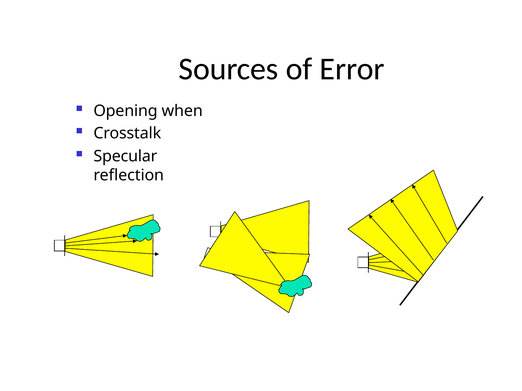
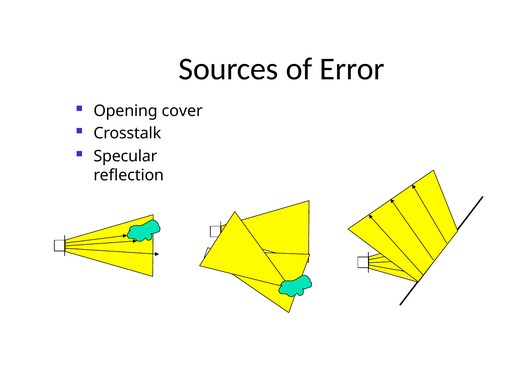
when: when -> cover (182, 111)
